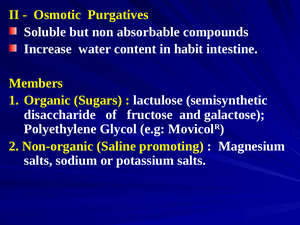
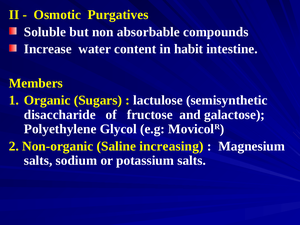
promoting: promoting -> increasing (171, 146)
